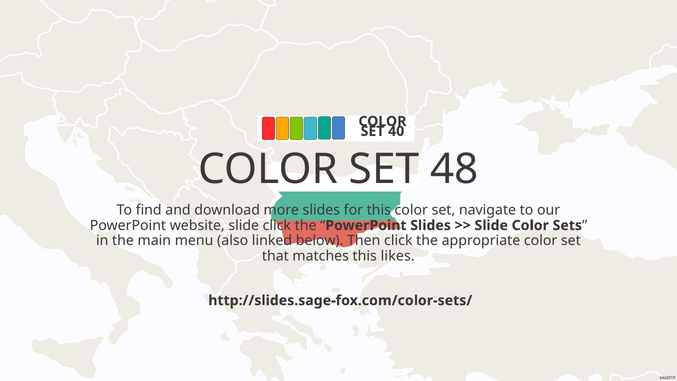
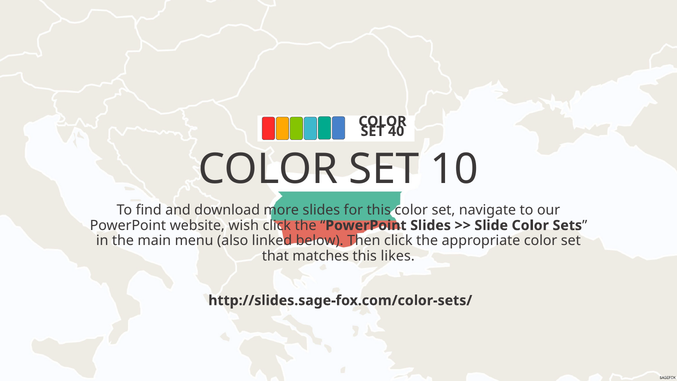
48: 48 -> 10 (454, 169)
website slide: slide -> wish (244, 225)
